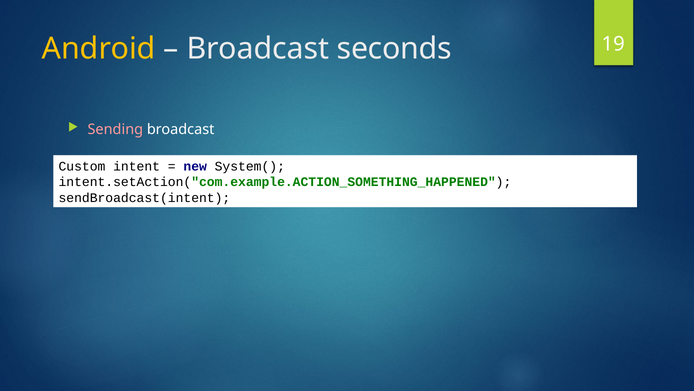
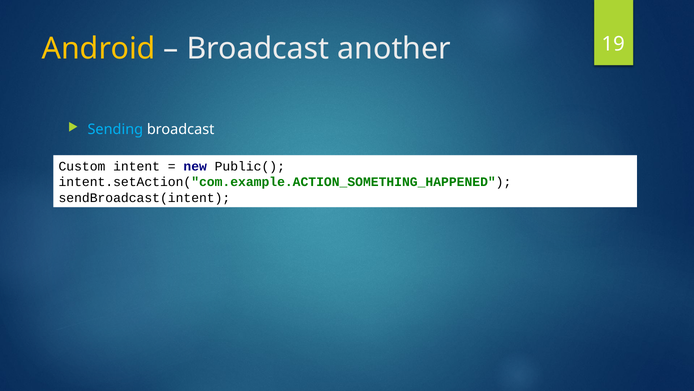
seconds: seconds -> another (394, 49)
Sending colour: pink -> light blue (115, 129)
System(: System( -> Public( (250, 166)
